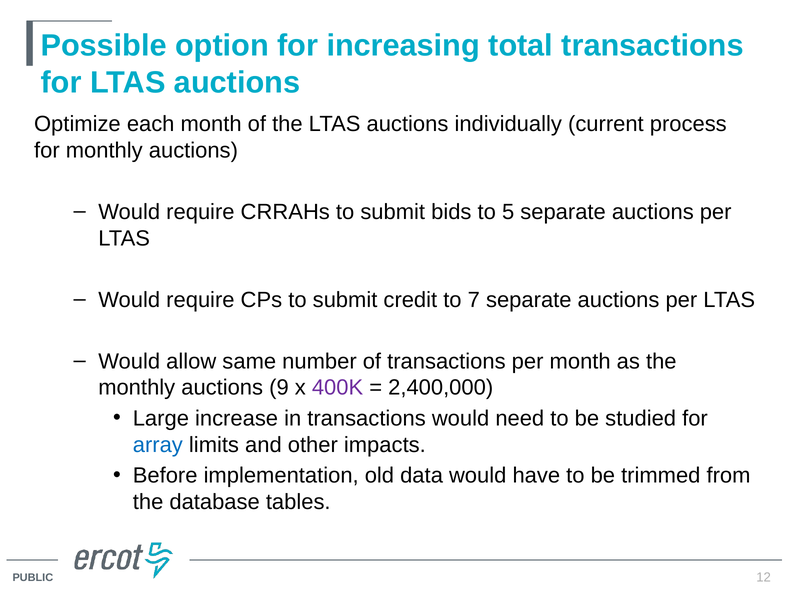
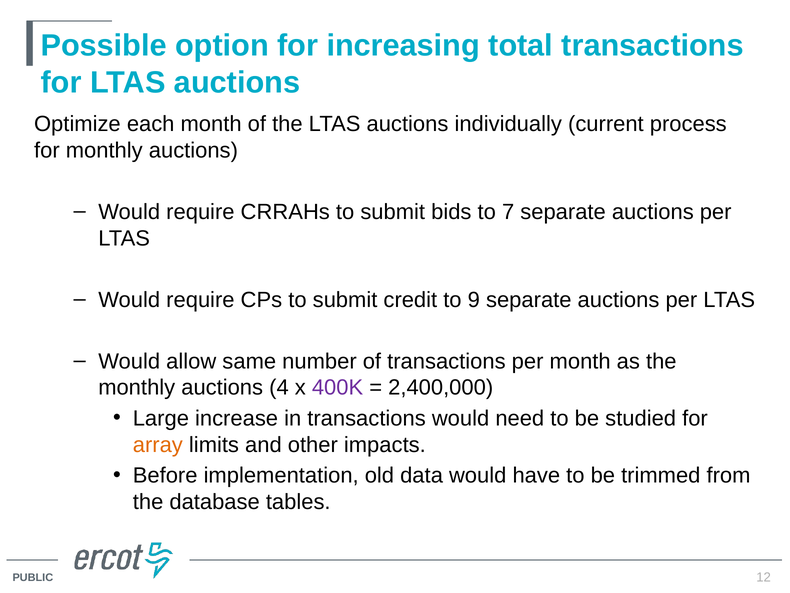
5: 5 -> 7 (508, 212)
7: 7 -> 9 (474, 300)
9: 9 -> 4 (279, 387)
array colour: blue -> orange (158, 444)
